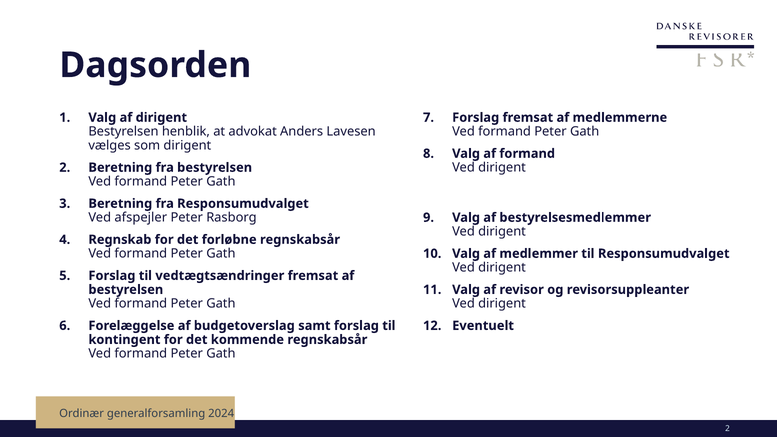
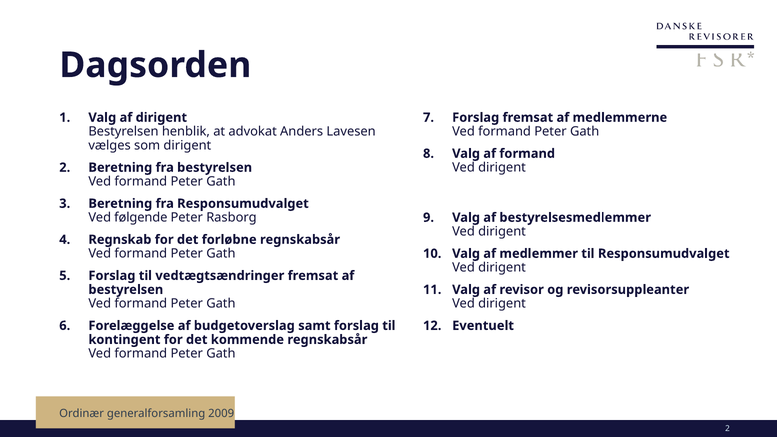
afspejler: afspejler -> følgende (141, 218)
2024: 2024 -> 2009 (221, 414)
